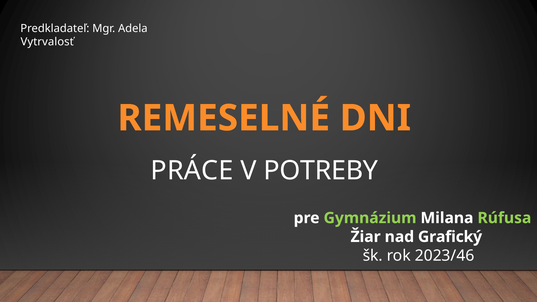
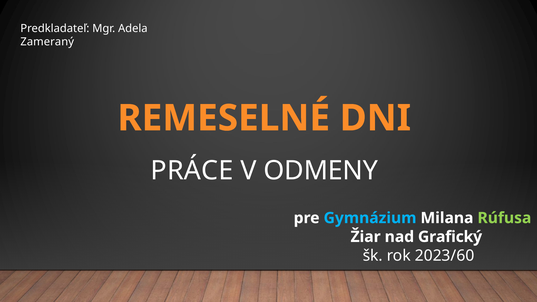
Vytrvalosť: Vytrvalosť -> Zameraný (47, 42)
POTREBY: POTREBY -> ODMENY (321, 171)
Gymnázium colour: light green -> light blue (370, 218)
2023/46: 2023/46 -> 2023/60 (445, 256)
